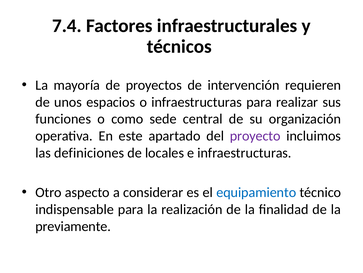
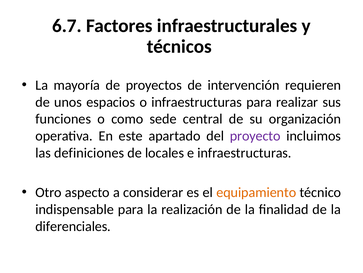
7.4: 7.4 -> 6.7 (67, 26)
equipamiento colour: blue -> orange (256, 192)
previamente: previamente -> diferenciales (73, 226)
